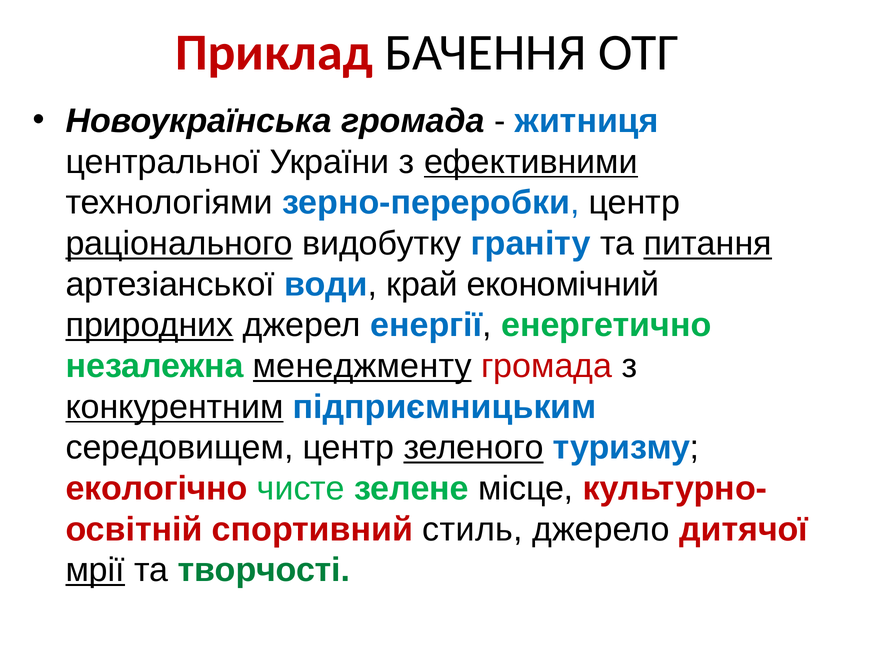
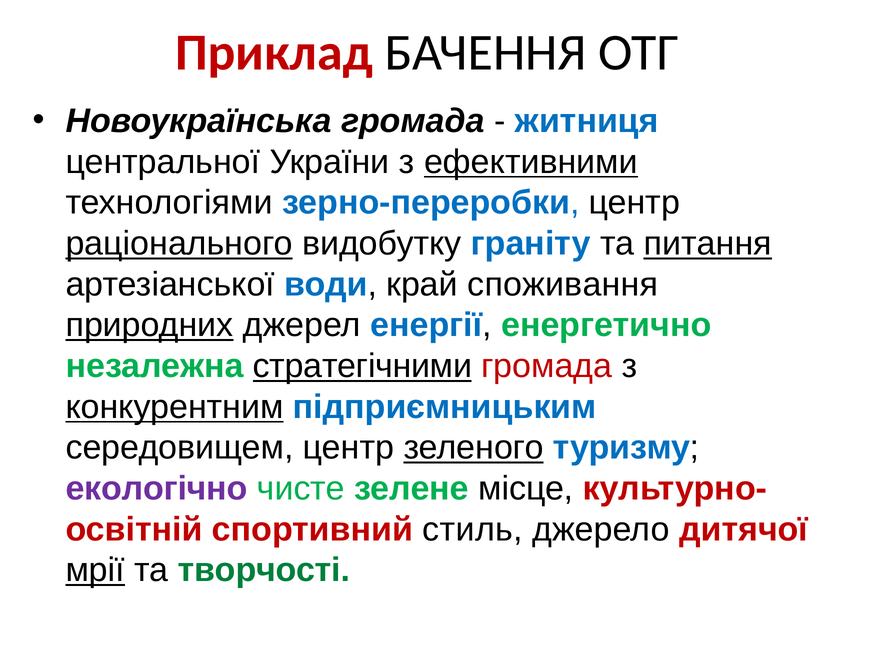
економічний: економічний -> споживання (563, 284)
менеджменту: менеджменту -> стратегічними (362, 366)
екологічно colour: red -> purple (157, 489)
